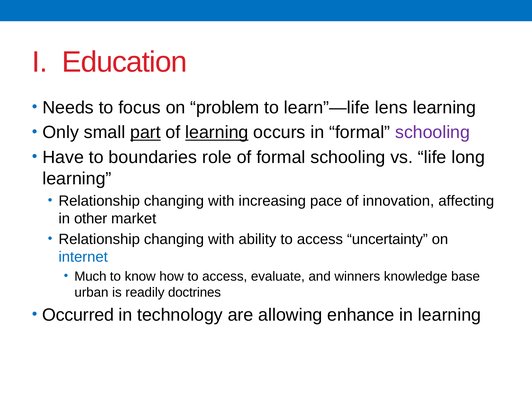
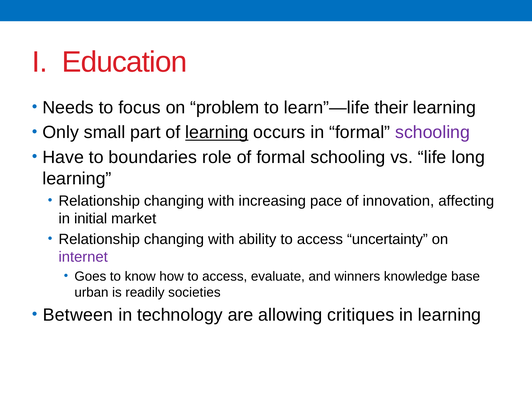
lens: lens -> their (391, 108)
part underline: present -> none (145, 132)
other: other -> initial (91, 219)
internet colour: blue -> purple (83, 257)
Much: Much -> Goes (90, 276)
doctrines: doctrines -> societies (194, 292)
Occurred: Occurred -> Between (78, 315)
enhance: enhance -> critiques (361, 315)
